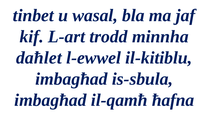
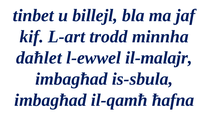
wasal: wasal -> billejl (95, 15)
il-kitiblu: il-kitiblu -> il-malajr (159, 57)
